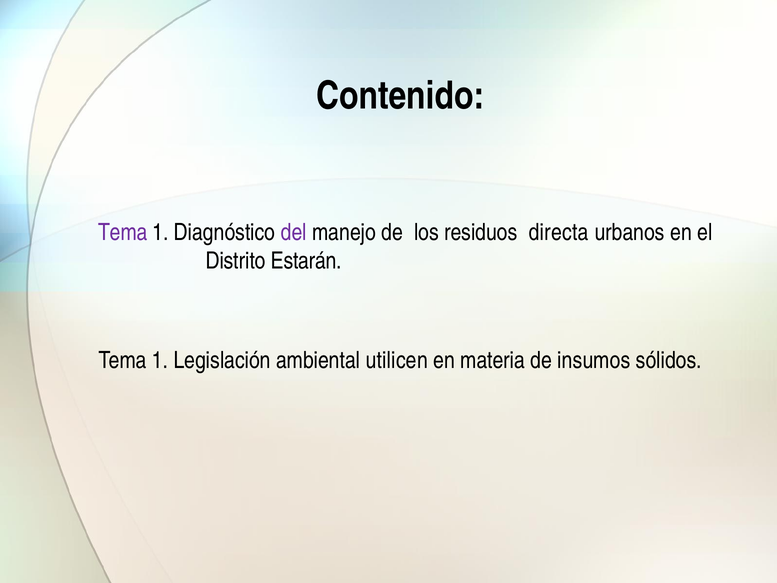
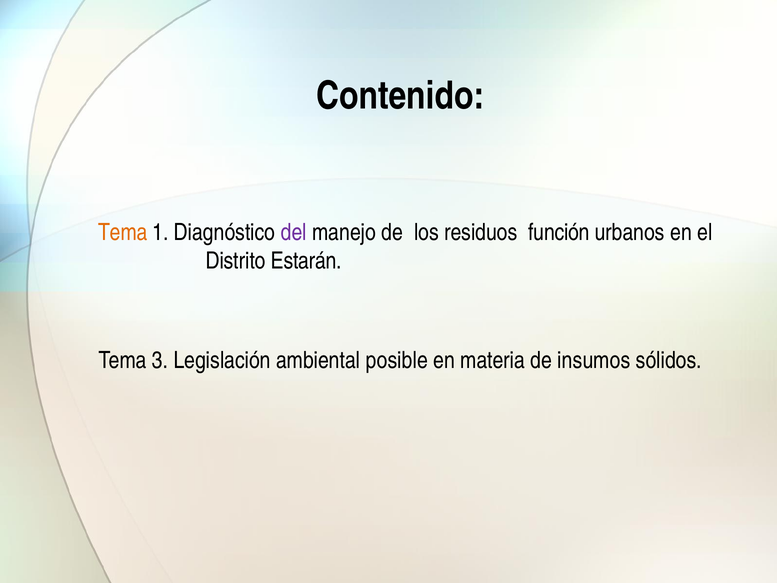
Tema colour: purple -> orange (123, 232)
directa: directa -> función (559, 232)
1: 1 -> 3 (160, 360)
utilicen: utilicen -> posible (397, 360)
